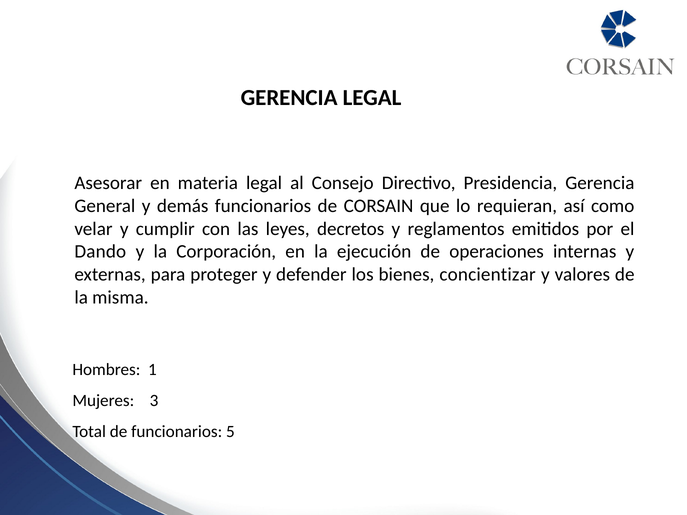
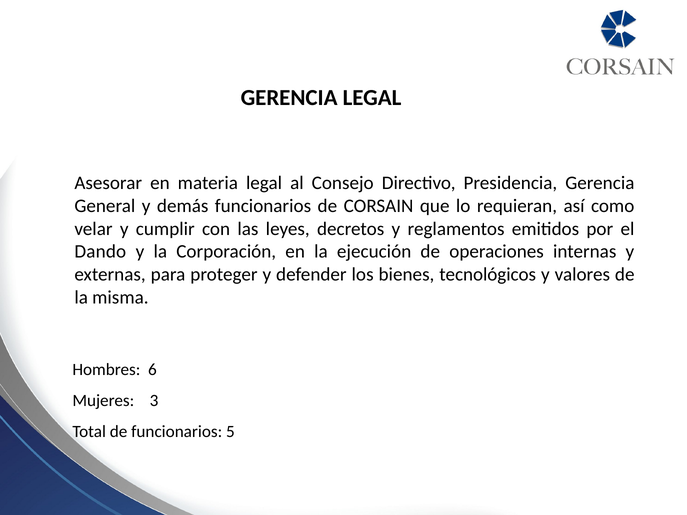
concientizar: concientizar -> tecnológicos (488, 275)
1: 1 -> 6 (152, 370)
